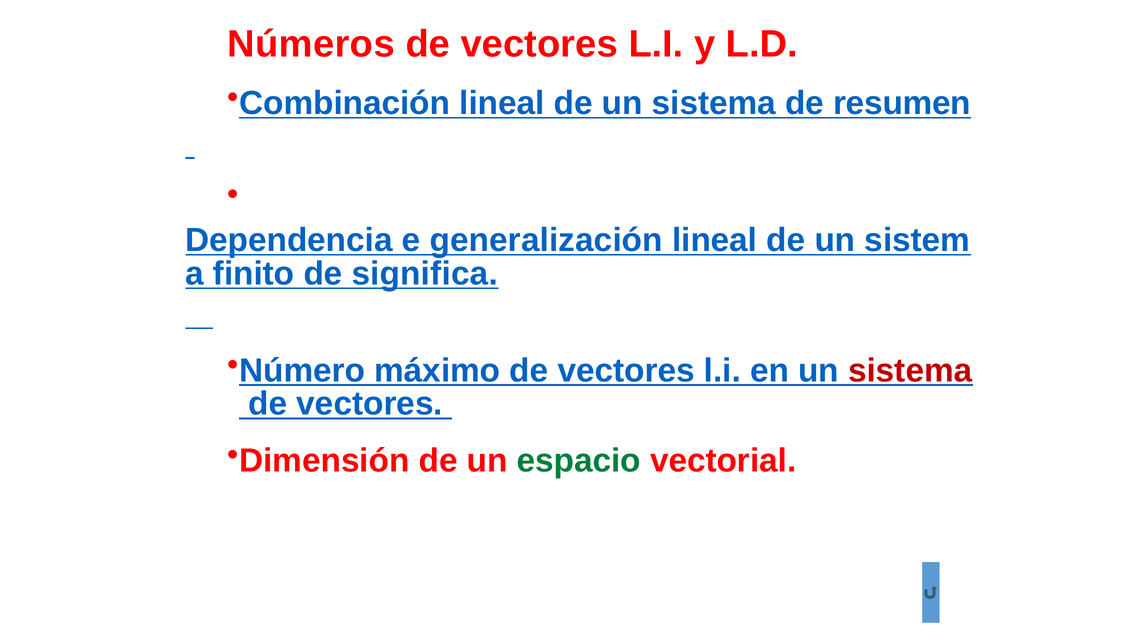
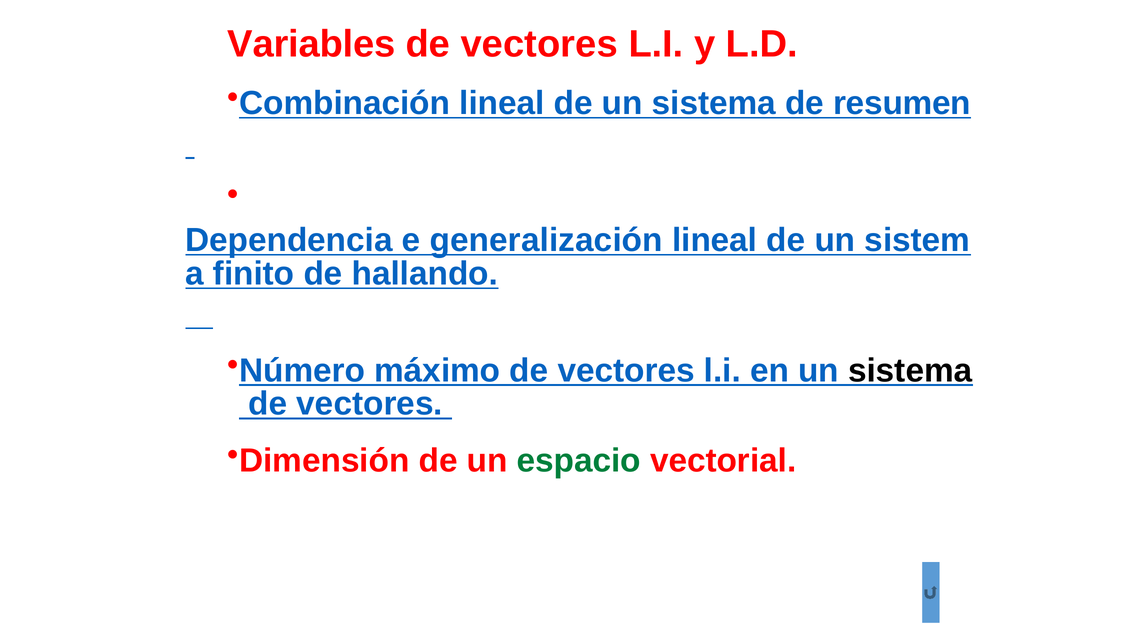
Números: Números -> Variables (311, 44)
significa: significa -> hallando (425, 274)
sistema colour: red -> black (910, 371)
